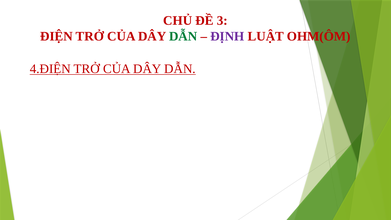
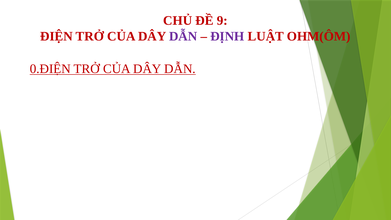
3: 3 -> 9 (222, 21)
DẪN colour: green -> purple (183, 36)
4.ĐIỆN: 4.ĐIỆN -> 0.ĐIỆN (50, 69)
